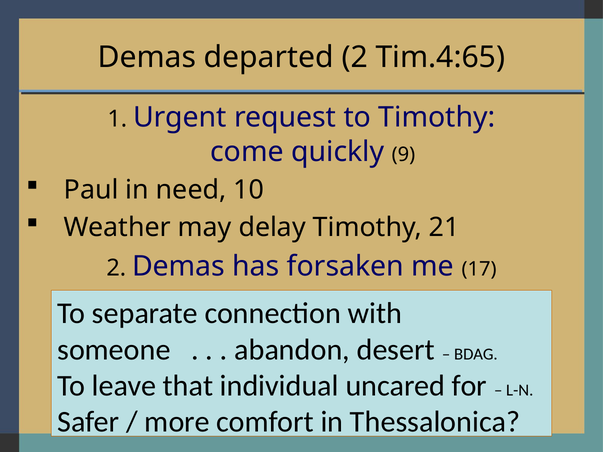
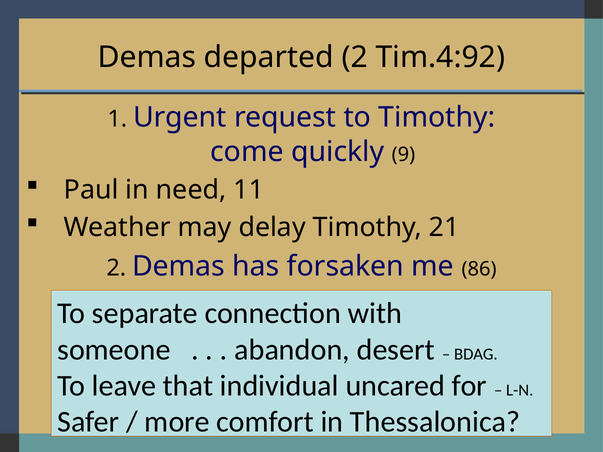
Tim.4:65: Tim.4:65 -> Tim.4:92 (440, 57)
10: 10 -> 11 (249, 190)
17: 17 -> 86 (479, 269)
